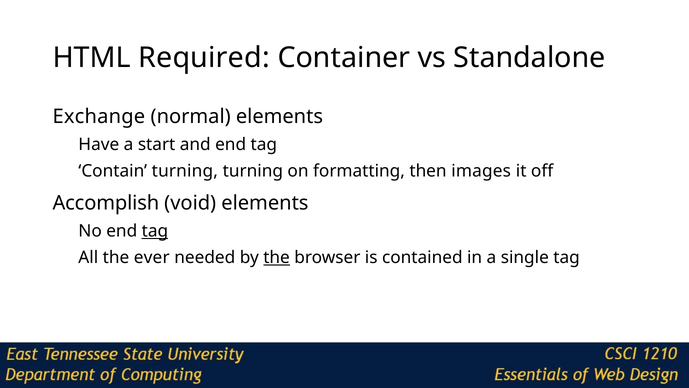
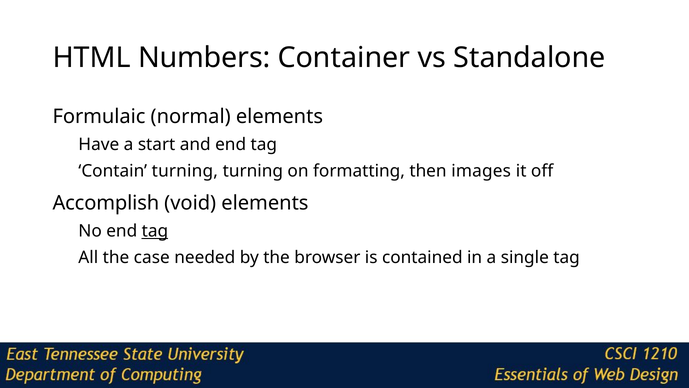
Required: Required -> Numbers (204, 58)
Exchange: Exchange -> Formulaic (99, 116)
ever: ever -> case (152, 257)
the underline: present -> none (277, 257)
